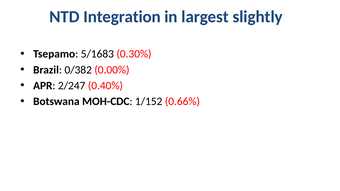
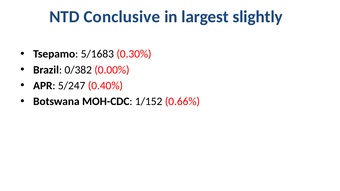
Integration: Integration -> Conclusive (122, 17)
2/247: 2/247 -> 5/247 (72, 86)
